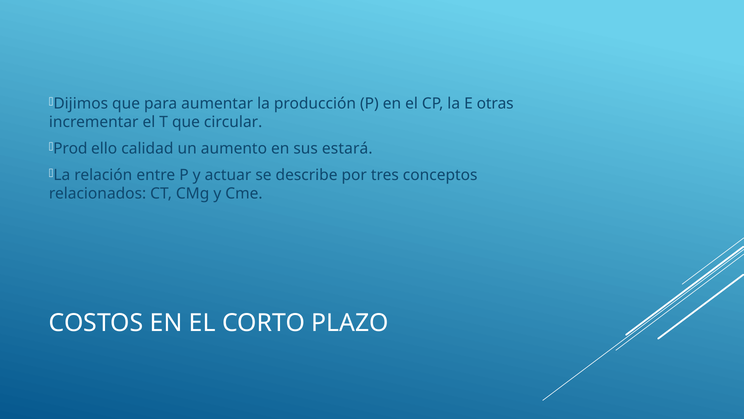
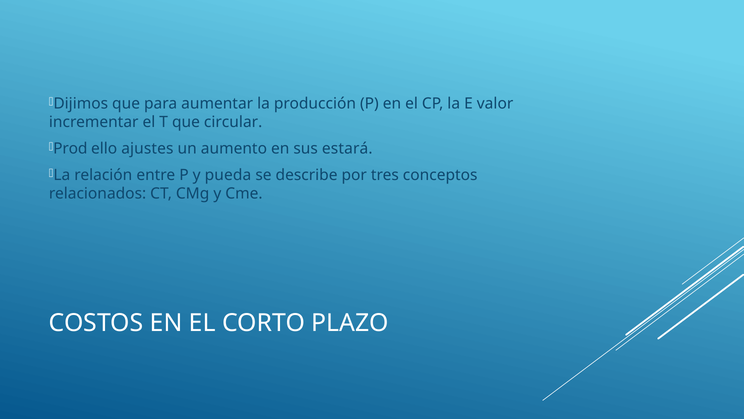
otras: otras -> valor (495, 104)
calidad: calidad -> ajustes (147, 149)
actuar: actuar -> pueda (228, 175)
